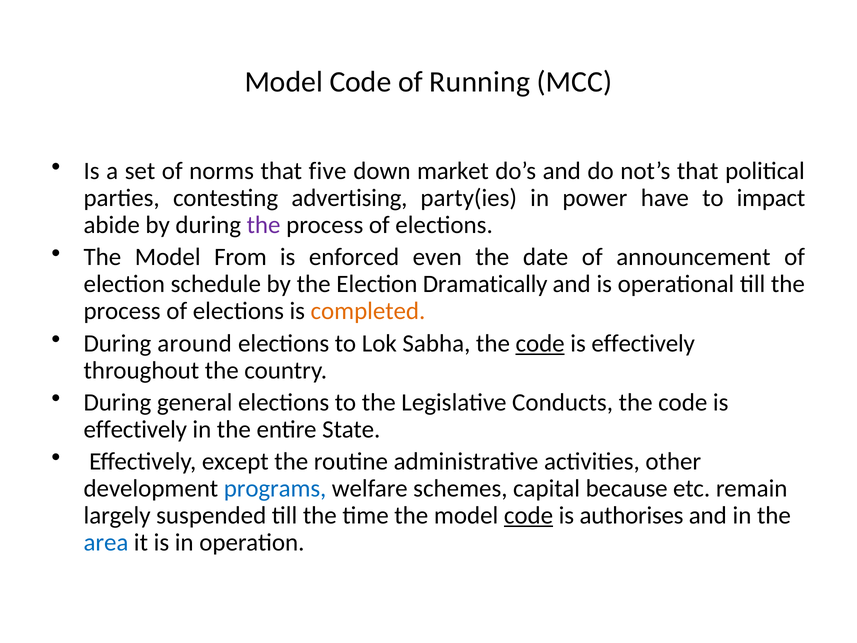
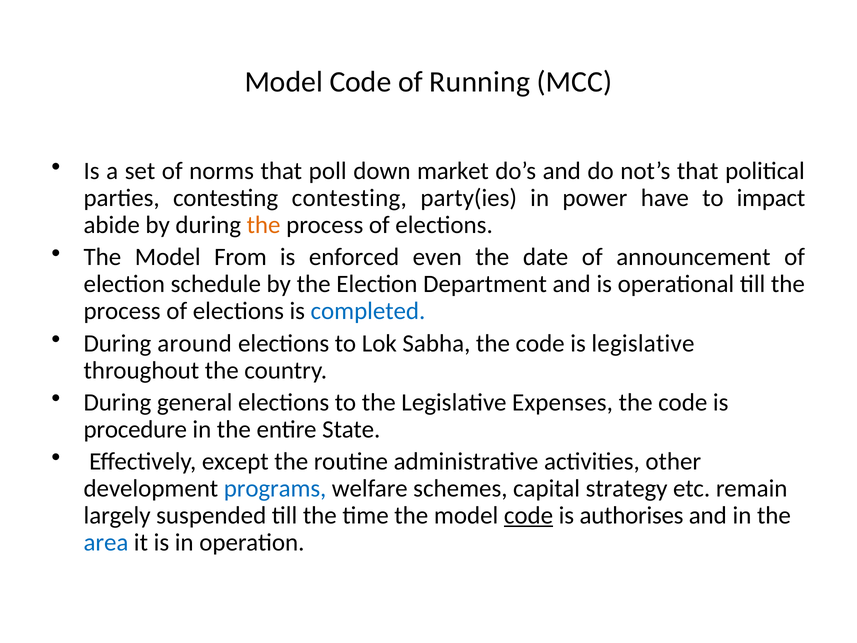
five: five -> poll (328, 171)
contesting advertising: advertising -> contesting (349, 198)
the colour: purple -> orange (264, 225)
Dramatically: Dramatically -> Department (485, 284)
completed colour: orange -> blue (368, 311)
code underline: present -> none (540, 343)
effectively: effectively -> legislative (643, 343)
Conducts: Conducts -> Expenses (563, 402)
effectively: effectively -> procedure (135, 429)
because: because -> strategy (627, 488)
